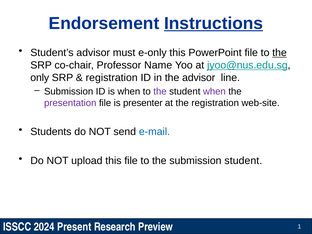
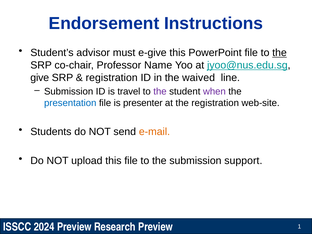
Instructions underline: present -> none (214, 23)
e-only: e-only -> e-give (152, 53)
only: only -> give (40, 78)
the advisor: advisor -> waived (199, 78)
is when: when -> travel (129, 91)
presentation colour: purple -> blue (70, 103)
e-mail colour: blue -> orange (154, 132)
submission student: student -> support (243, 161)
Present: Present -> Preview (74, 227)
